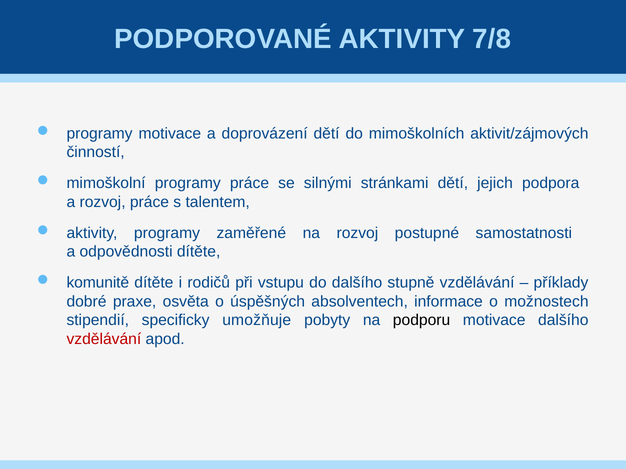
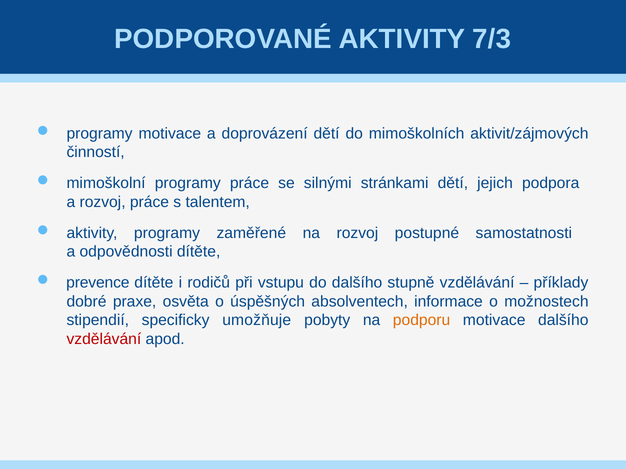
7/8: 7/8 -> 7/3 (492, 39)
komunitě: komunitě -> prevence (98, 283)
podporu colour: black -> orange (422, 320)
